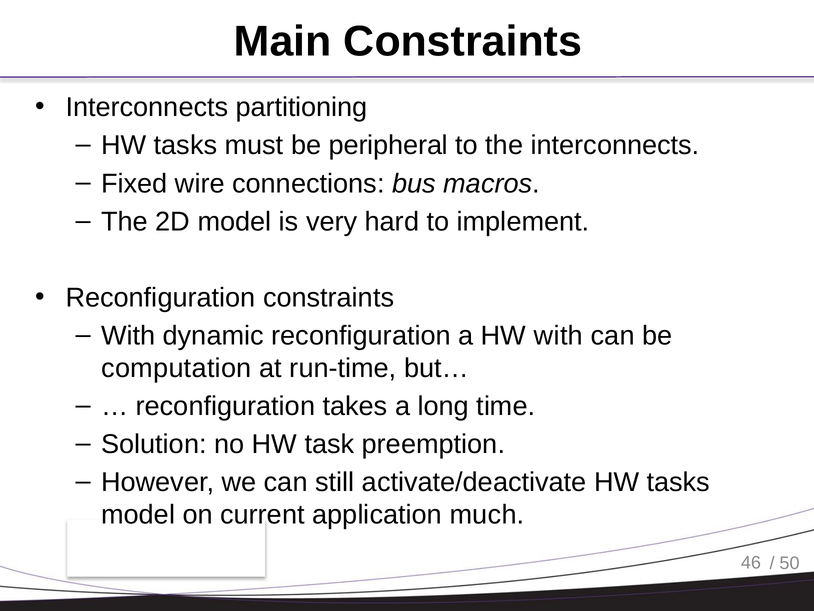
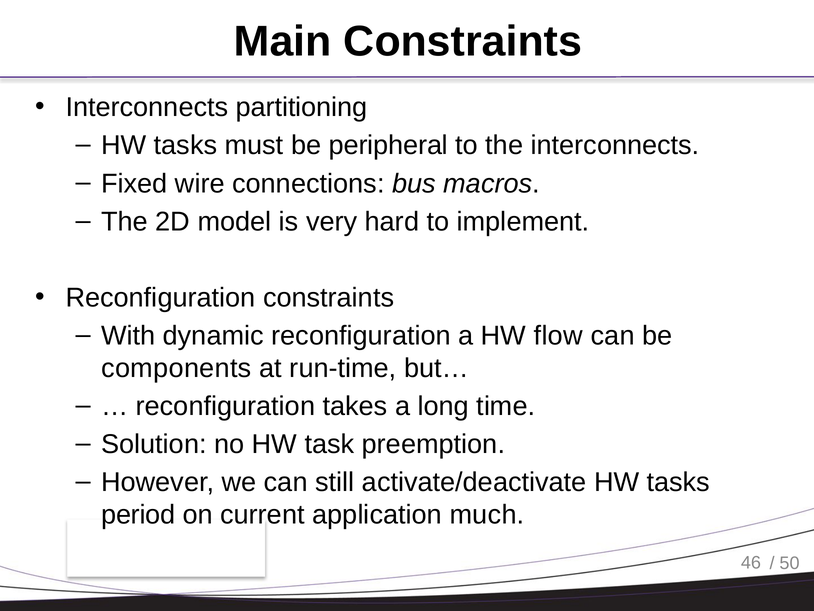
HW with: with -> flow (558, 335)
computation: computation -> components (176, 368)
model: model -> period (138, 514)
